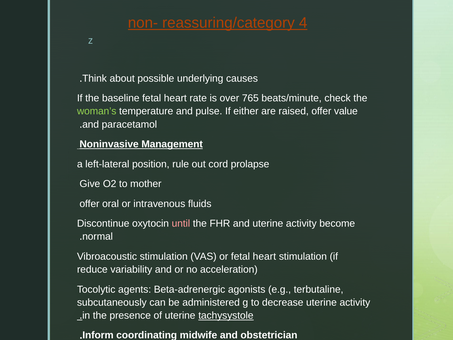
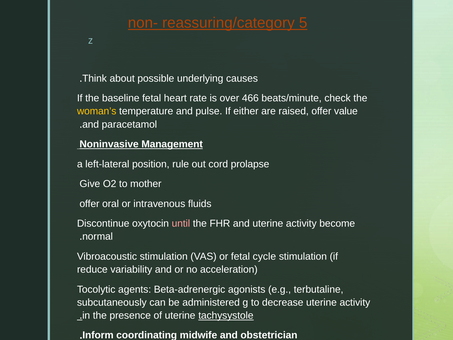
4: 4 -> 5 (303, 23)
765: 765 -> 466 (250, 98)
woman’s colour: light green -> yellow (97, 111)
or fetal heart: heart -> cycle (264, 256)
